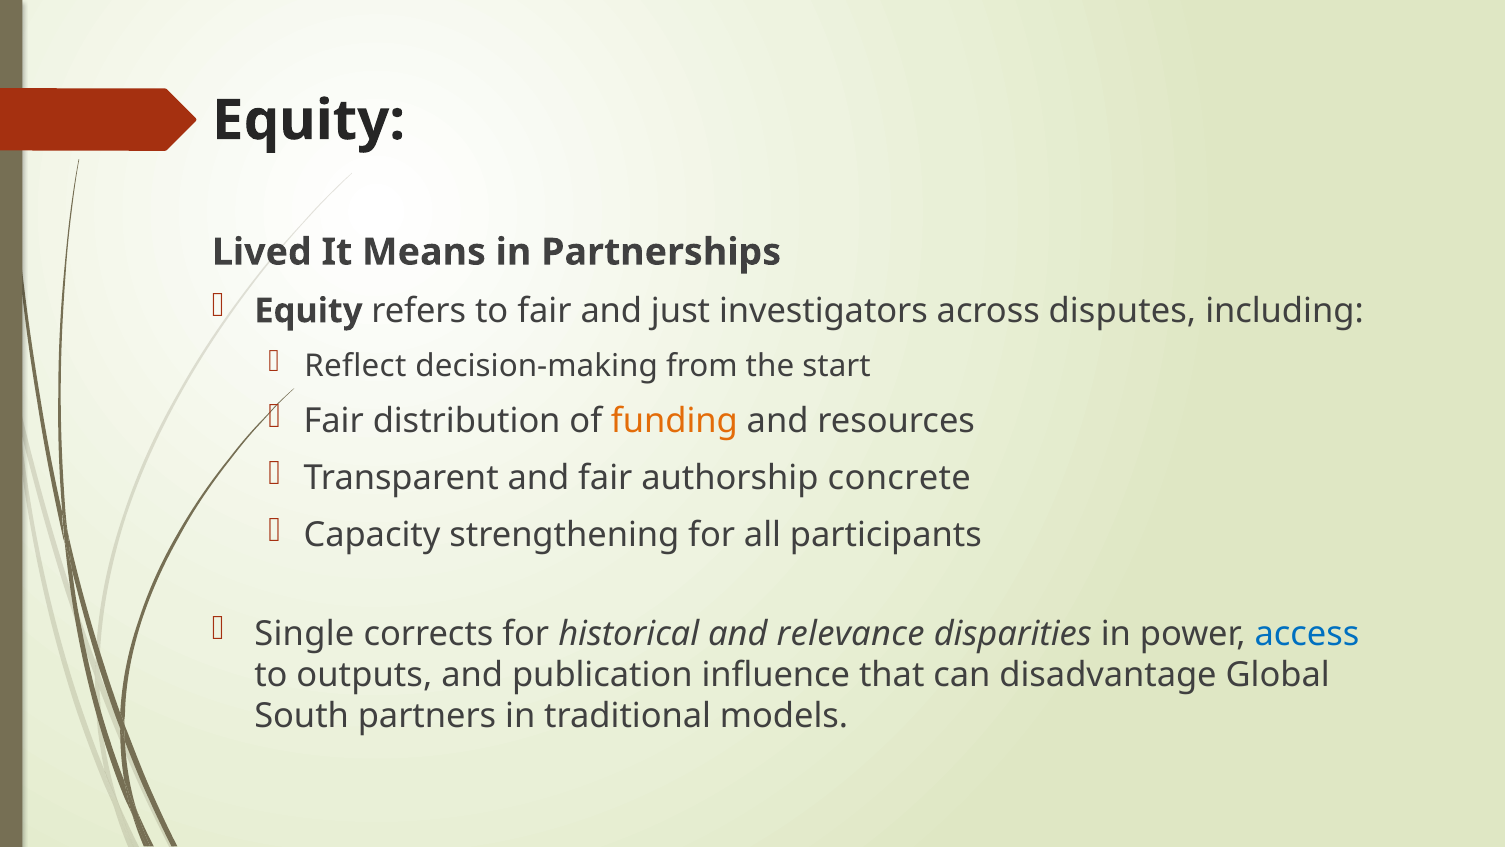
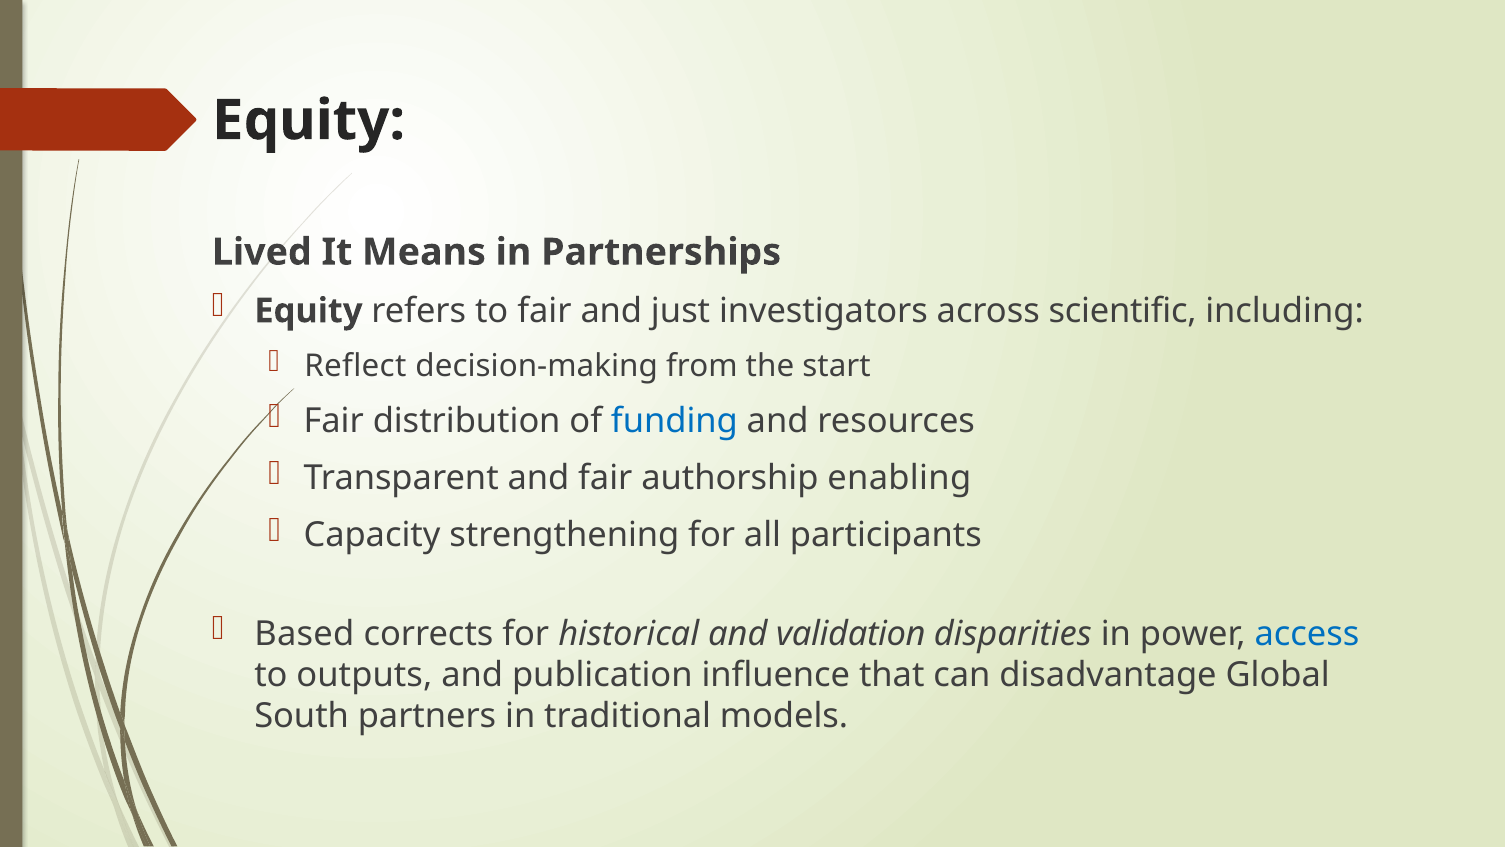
disputes: disputes -> scientific (1123, 311)
funding colour: orange -> blue (674, 421)
concrete: concrete -> enabling (899, 478)
Single: Single -> Based (304, 633)
relevance: relevance -> validation (851, 633)
